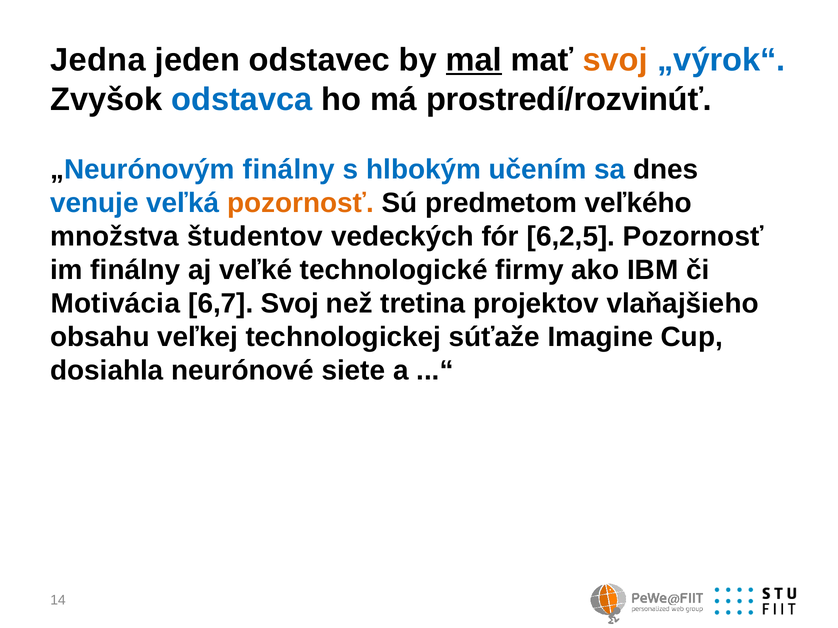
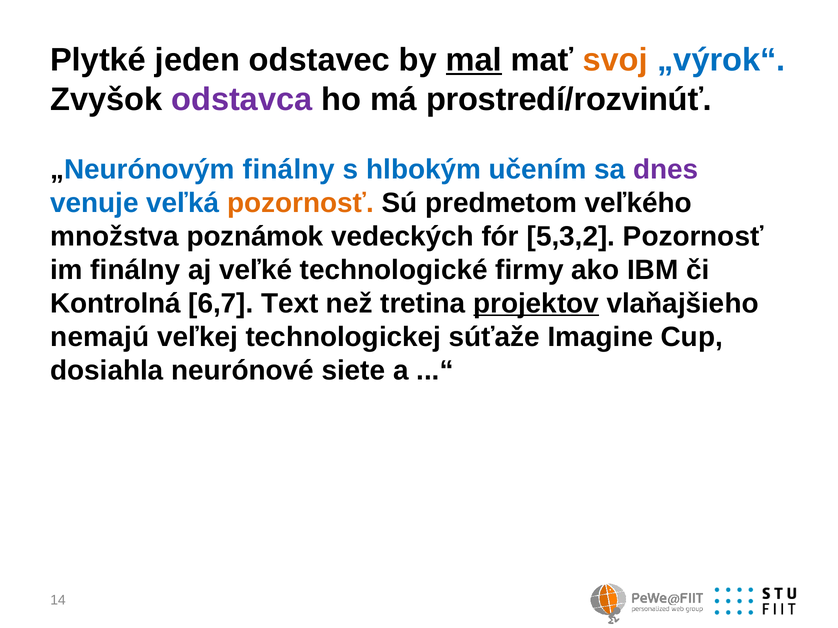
Jedna: Jedna -> Plytké (98, 60)
odstavca colour: blue -> purple (242, 99)
dnes colour: black -> purple (666, 170)
študentov: študentov -> poznámok (255, 237)
6,2,5: 6,2,5 -> 5,3,2 (571, 237)
Motivácia: Motivácia -> Kontrolná (116, 304)
6,7 Svoj: Svoj -> Text (290, 304)
projektov underline: none -> present (536, 304)
obsahu: obsahu -> nemajú (100, 337)
